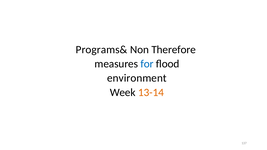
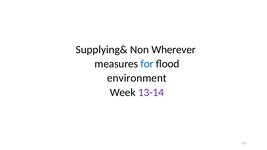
Programs&: Programs& -> Supplying& (102, 50)
Therefore: Therefore -> Wherever (174, 50)
13-14 colour: orange -> purple (151, 92)
